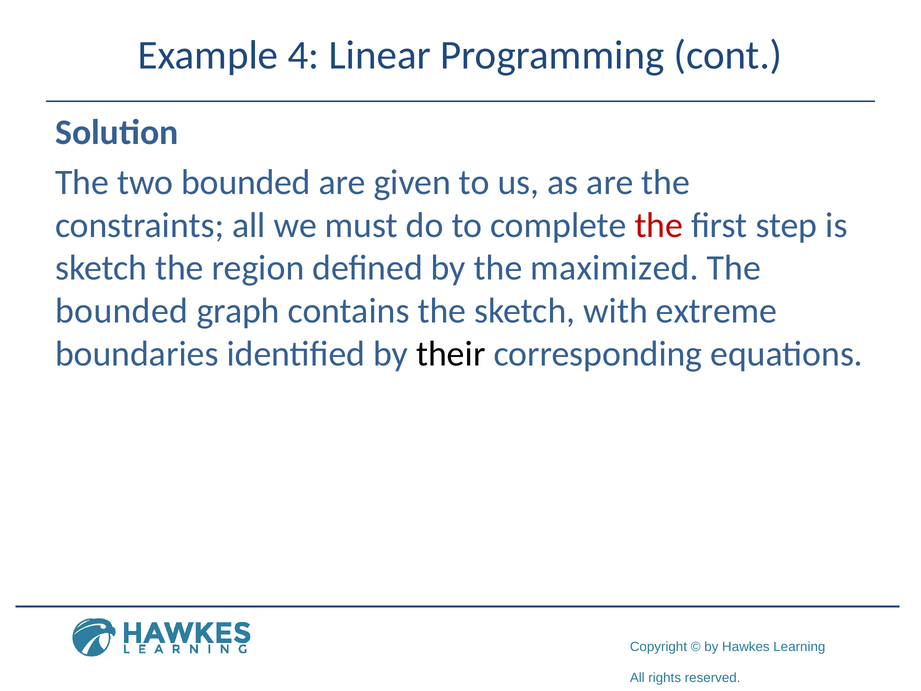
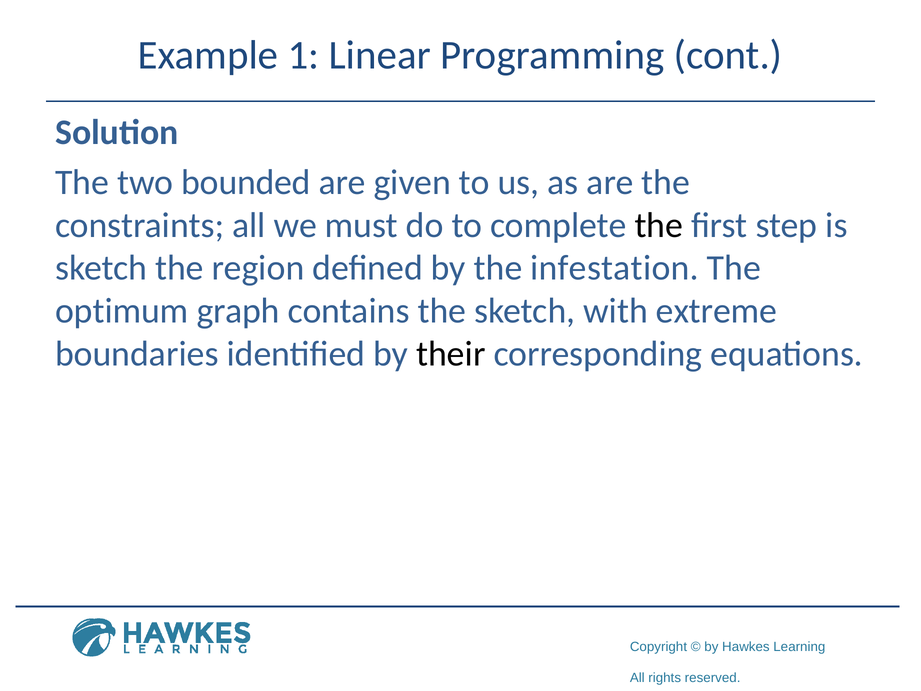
4: 4 -> 1 (304, 55)
the colour: red -> black (659, 225)
maximized: maximized -> infestation (615, 268)
bounded: bounded -> optimum (122, 311)
